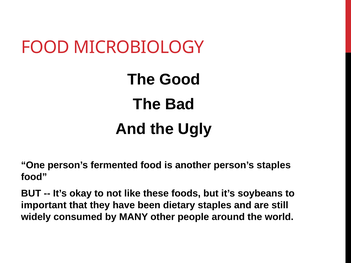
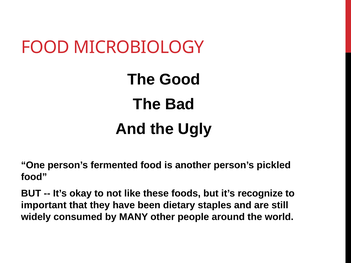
person’s staples: staples -> pickled (274, 165)
soybeans: soybeans -> recognize (260, 194)
